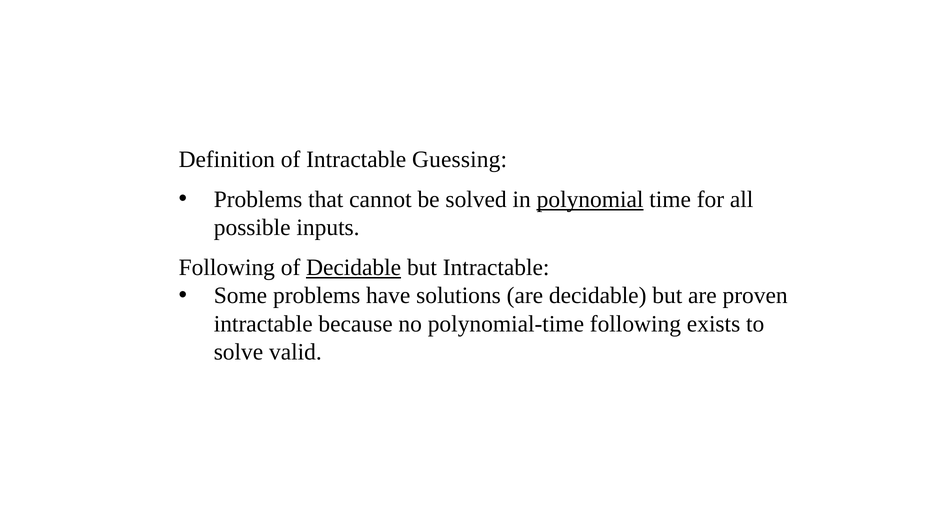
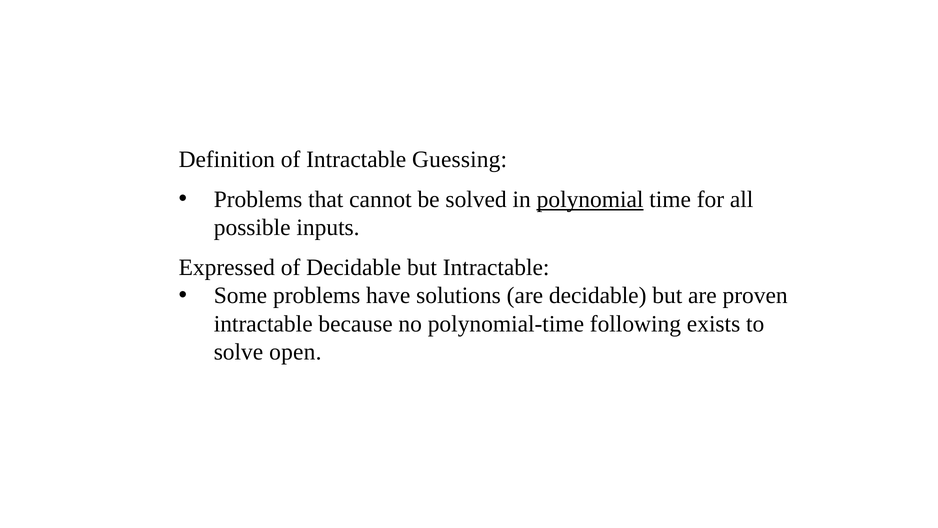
Following: Following -> Expressed (227, 267)
Decidable underline: present -> none (354, 267)
valid: valid -> open (295, 352)
